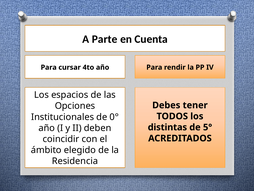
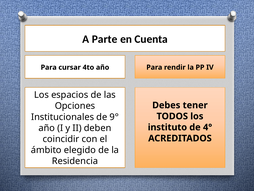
0°: 0° -> 9° (114, 117)
distintas: distintas -> instituto (167, 127)
5°: 5° -> 4° (208, 127)
